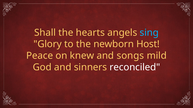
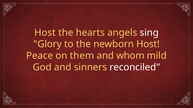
Shall: Shall -> Host (45, 33)
sing colour: light blue -> white (149, 33)
knew: knew -> them (82, 56)
songs: songs -> whom (130, 56)
